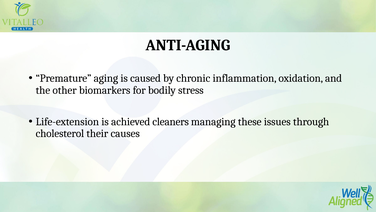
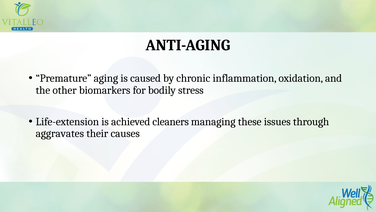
cholesterol: cholesterol -> aggravates (60, 133)
